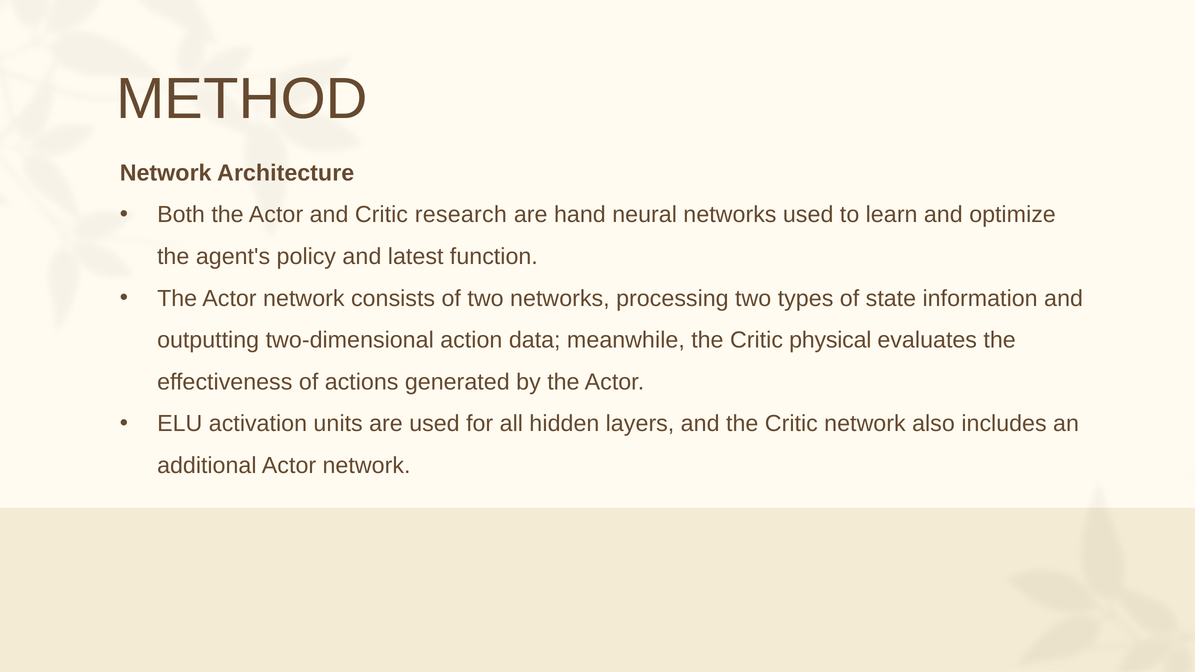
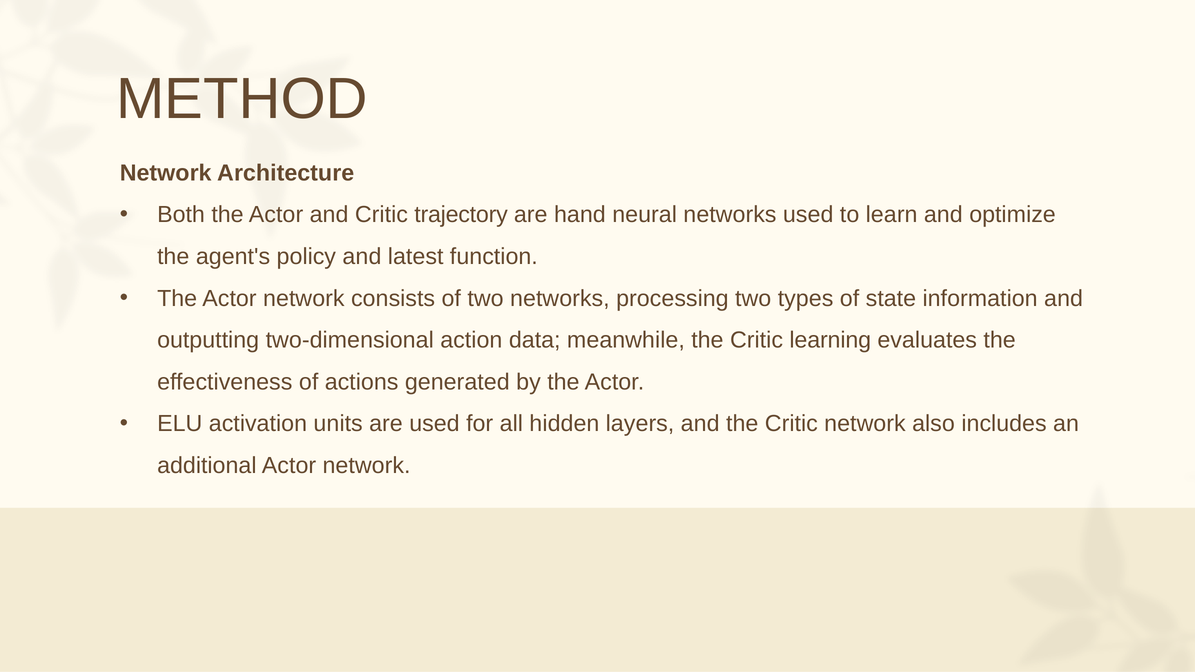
research: research -> trajectory (461, 215)
physical: physical -> learning (830, 340)
